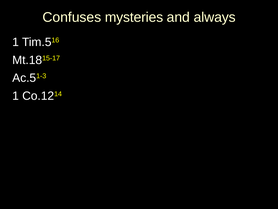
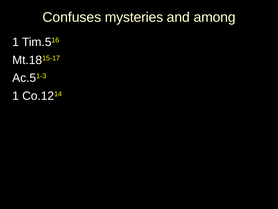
always: always -> among (215, 17)
